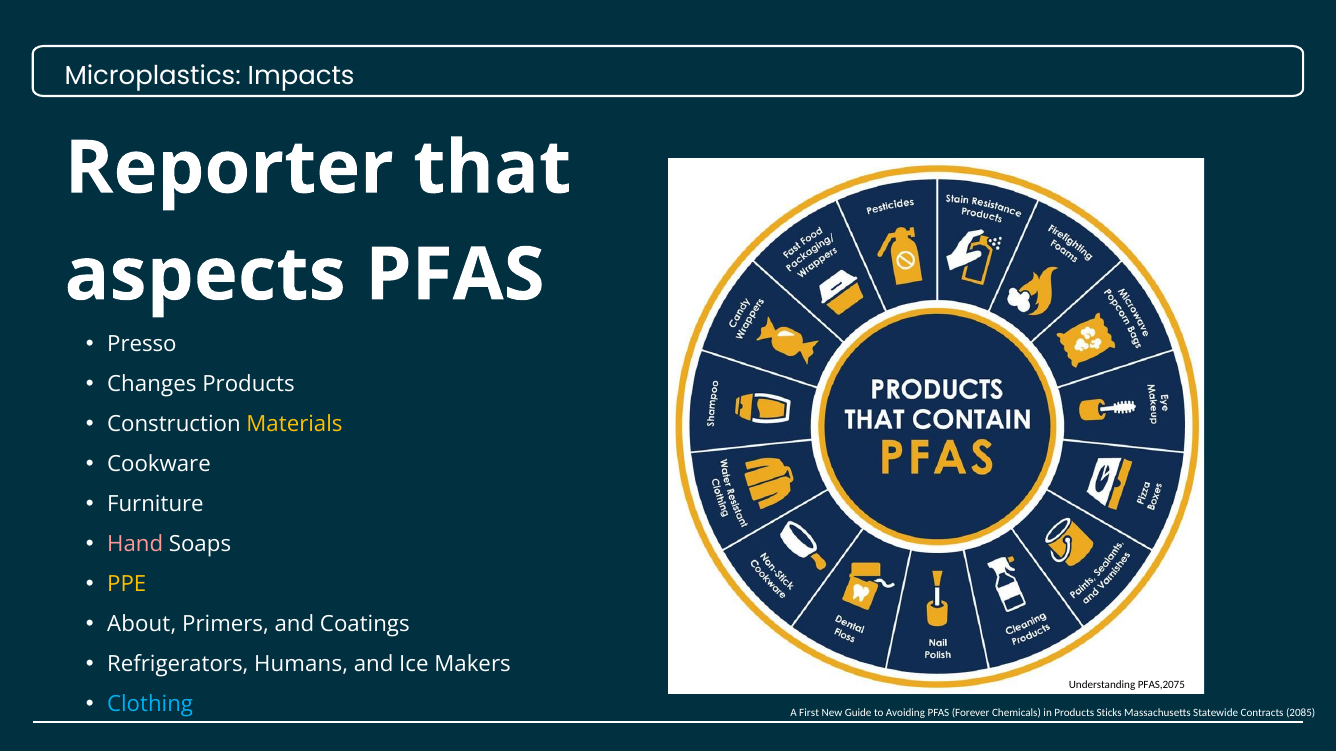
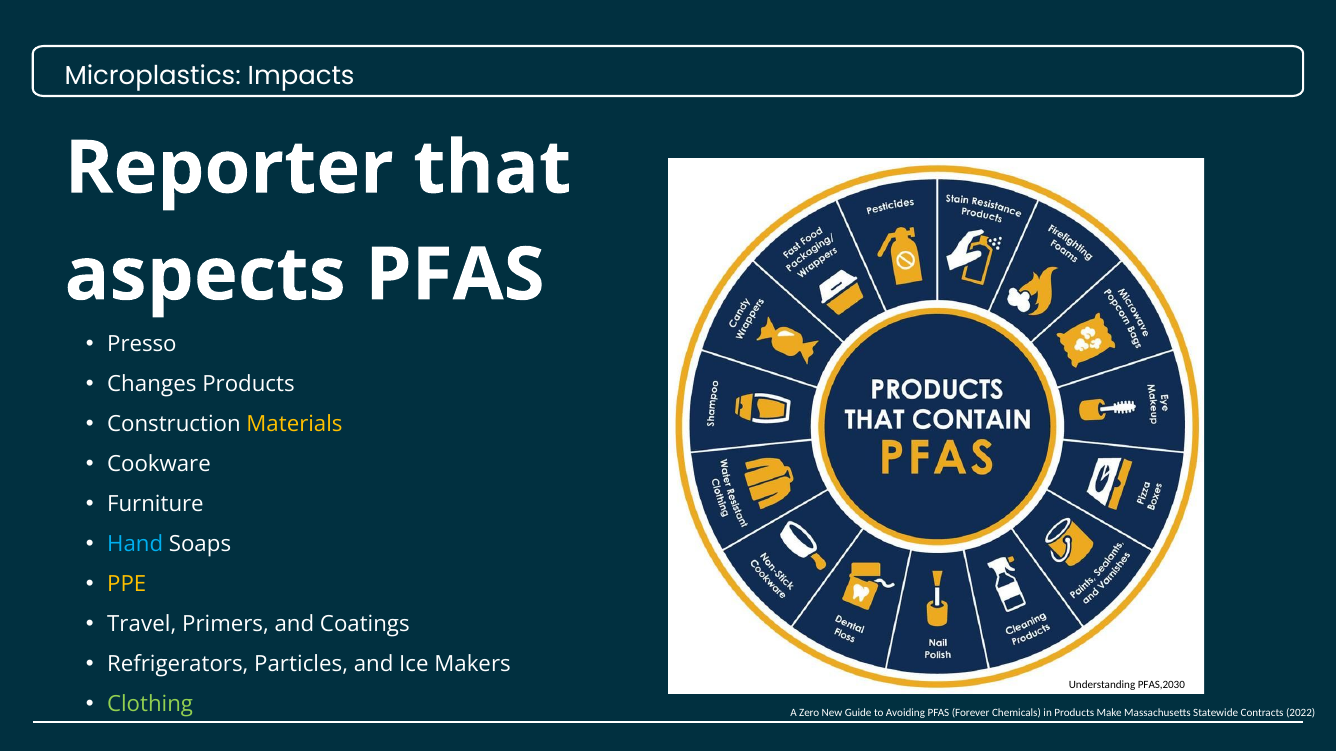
Hand colour: pink -> light blue (135, 545)
About: About -> Travel (142, 625)
Humans: Humans -> Particles (301, 665)
PFAS,2075: PFAS,2075 -> PFAS,2030 (1161, 685)
Clothing colour: light blue -> light green (150, 705)
First: First -> Zero (809, 713)
Sticks: Sticks -> Make (1109, 713)
2085: 2085 -> 2022 (1301, 713)
